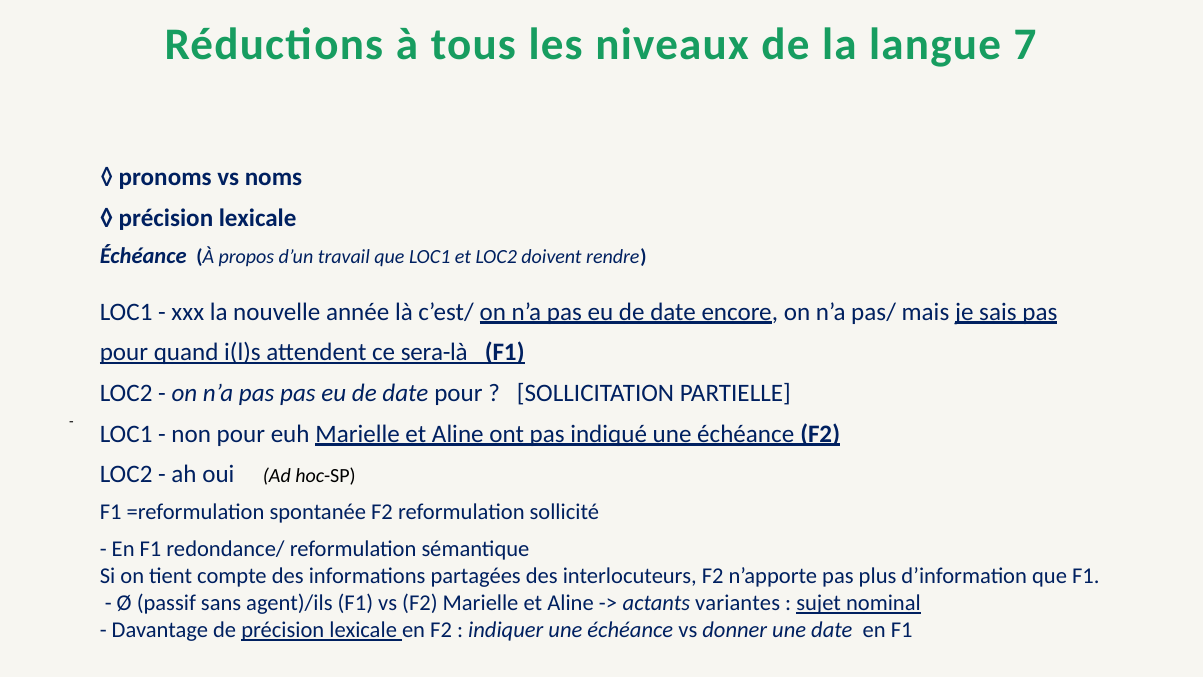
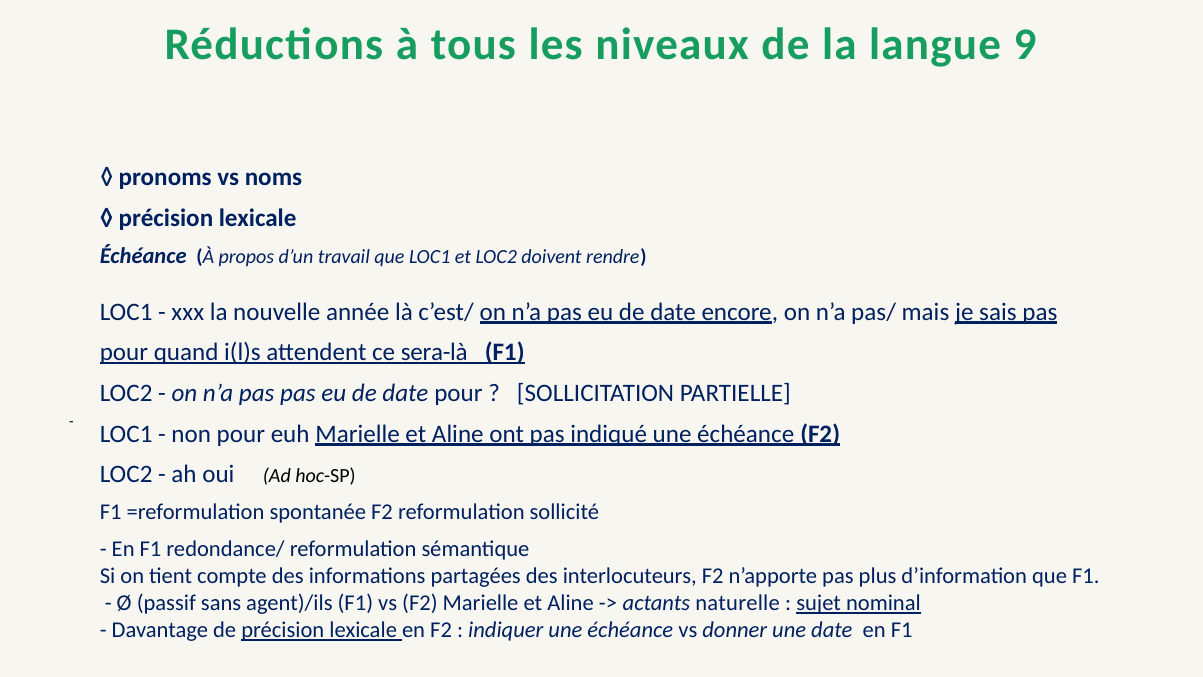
7: 7 -> 9 (1025, 44)
variantes: variantes -> naturelle (738, 603)
